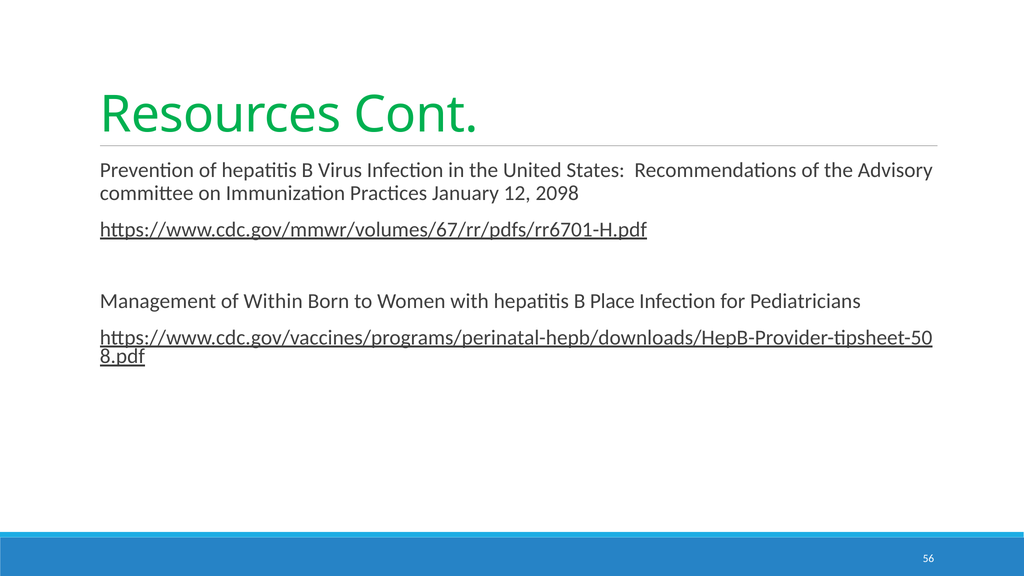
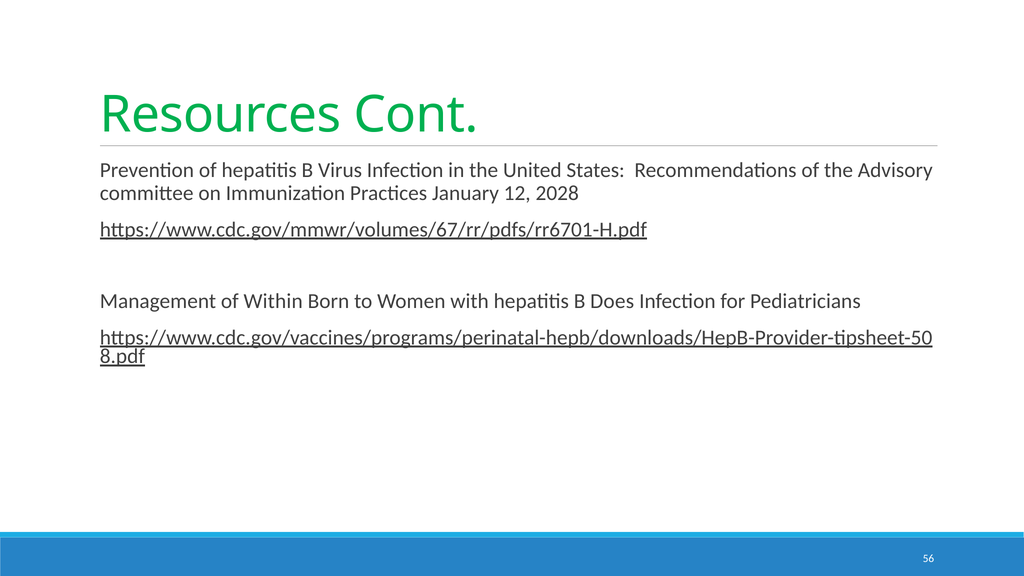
2098: 2098 -> 2028 (557, 193)
Place: Place -> Does (612, 301)
